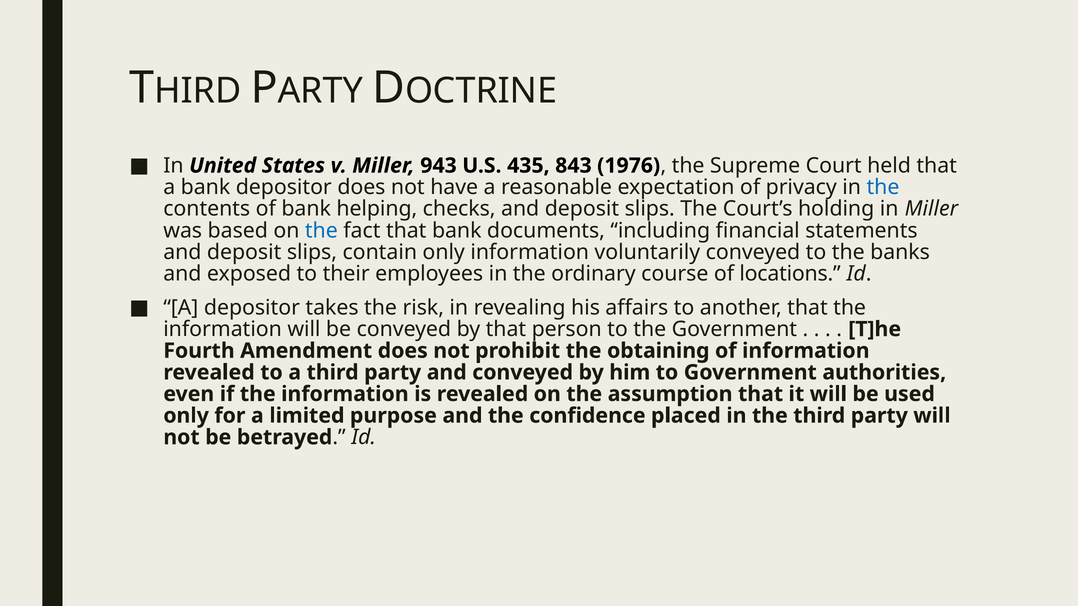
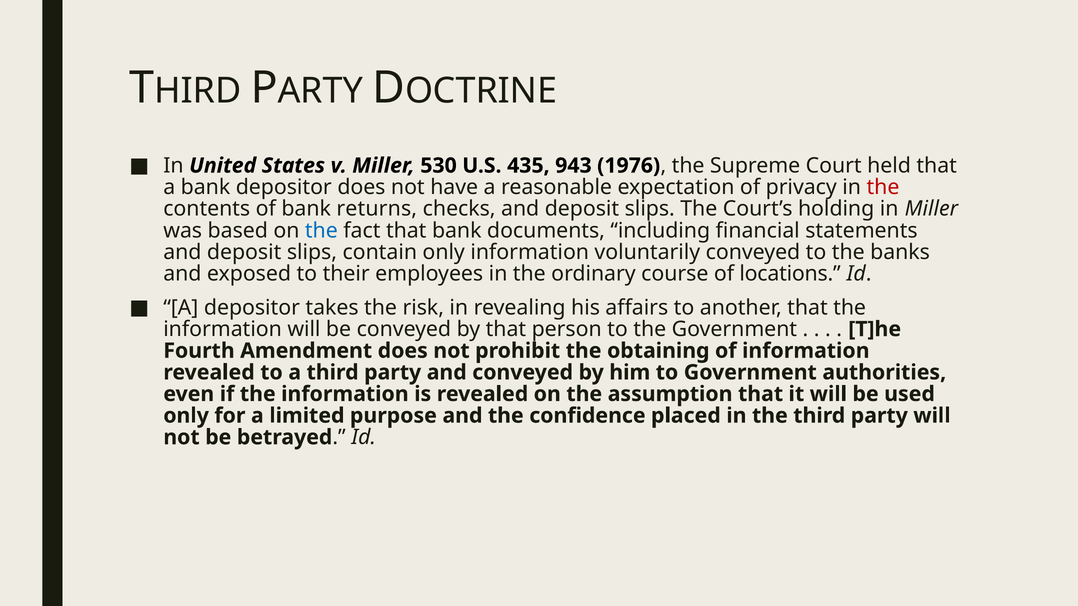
943: 943 -> 530 (439, 166)
843: 843 -> 943 (573, 166)
the colour: blue -> red (883, 187)
helping: helping -> returns (377, 209)
